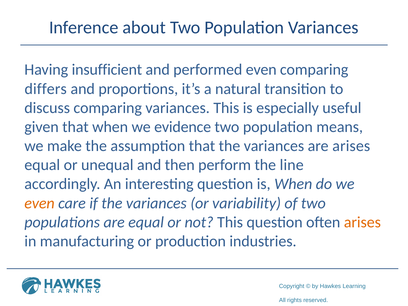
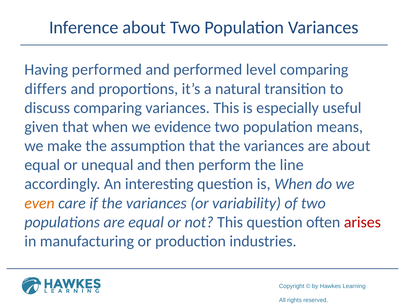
Having insufficient: insufficient -> performed (107, 70)
performed even: even -> level (261, 70)
are arises: arises -> about (351, 146)
arises colour: orange -> red (362, 222)
